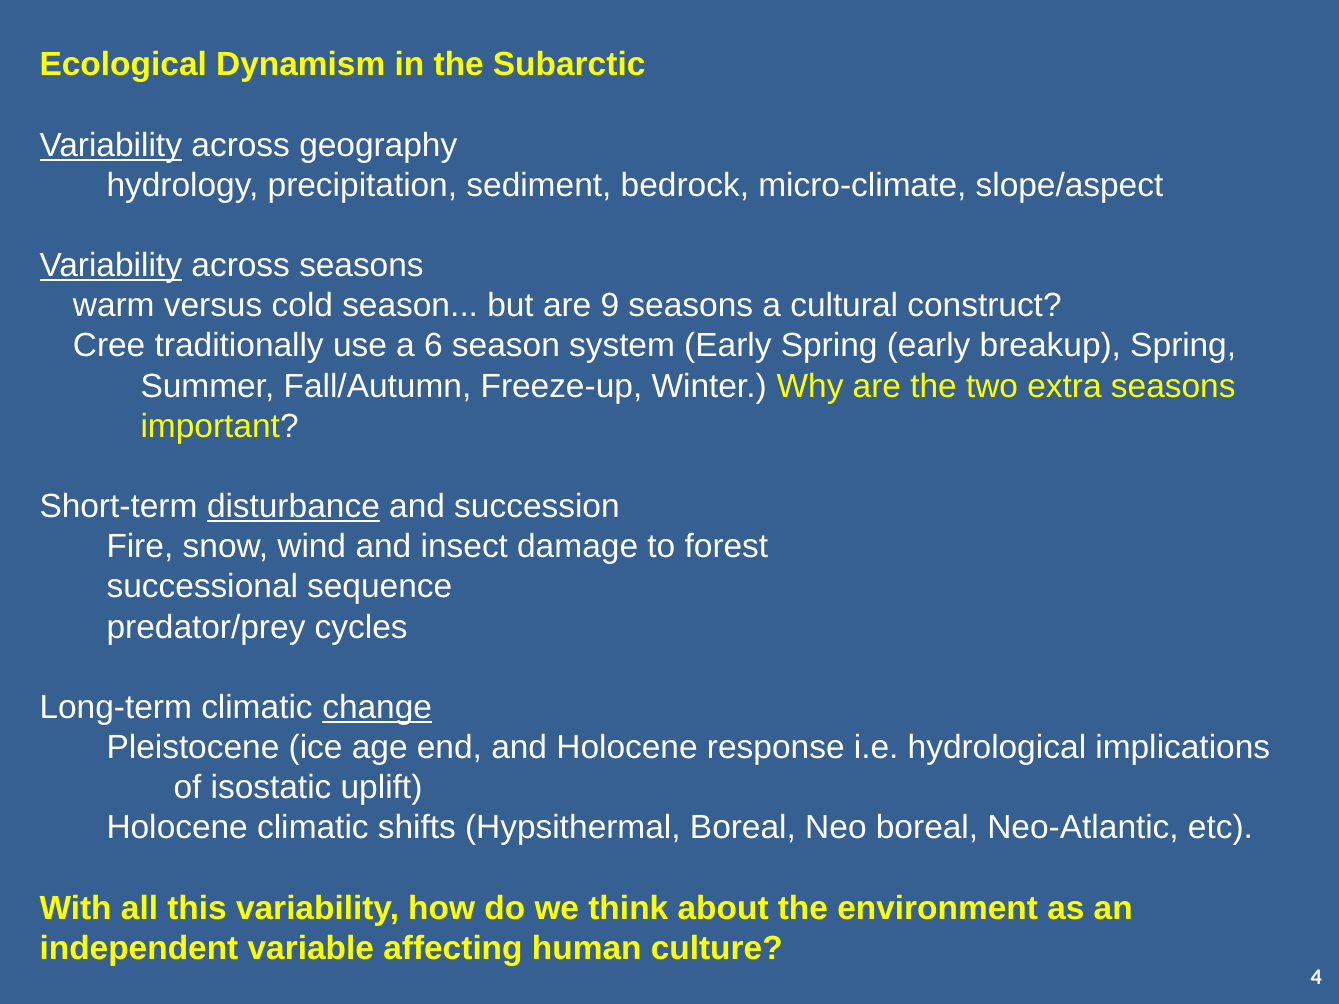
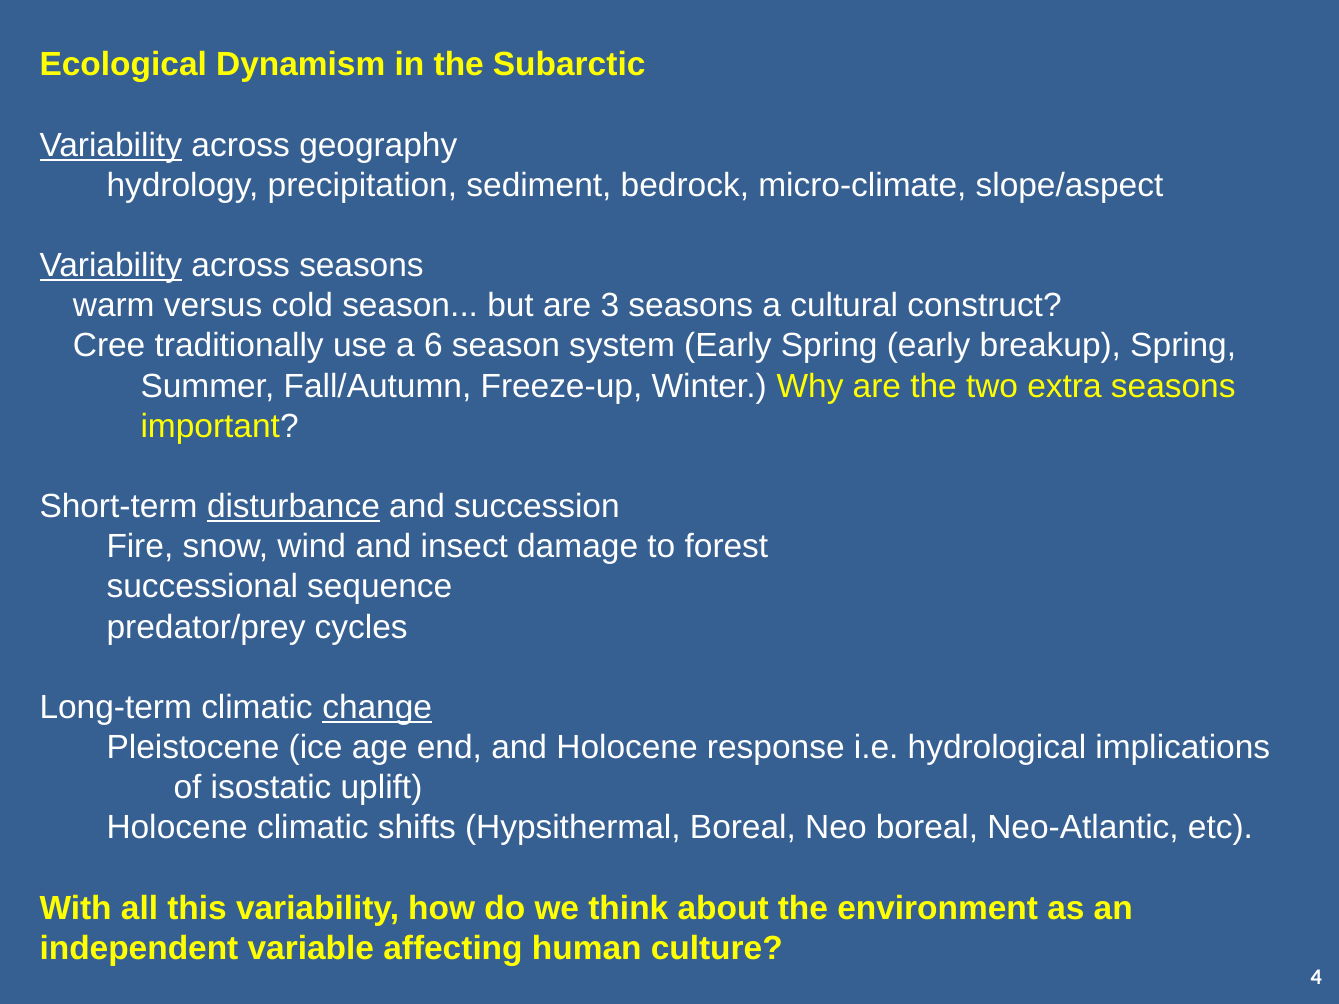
9: 9 -> 3 (610, 306)
